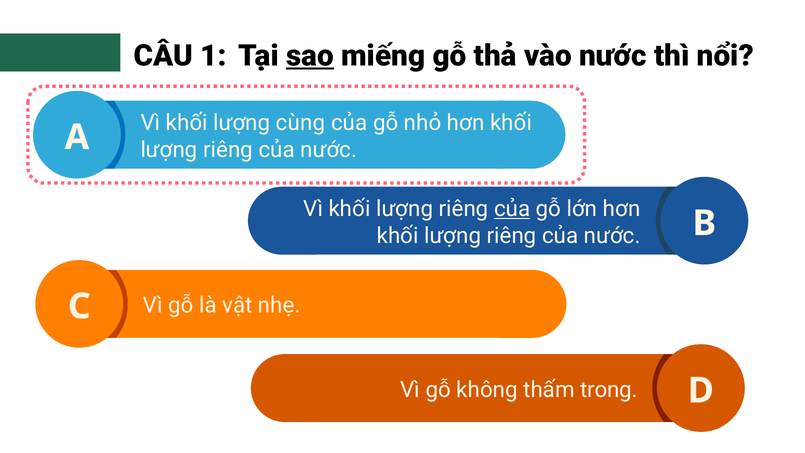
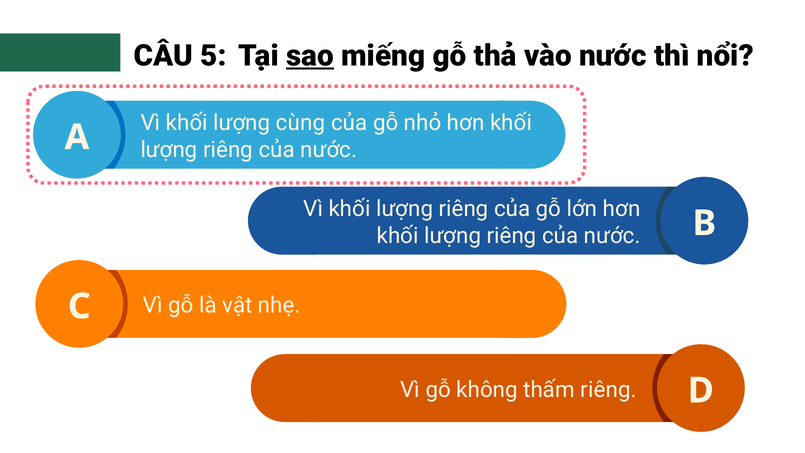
1: 1 -> 5 (214, 56)
của underline: present -> none (512, 209)
thấm trong: trong -> riêng (609, 390)
